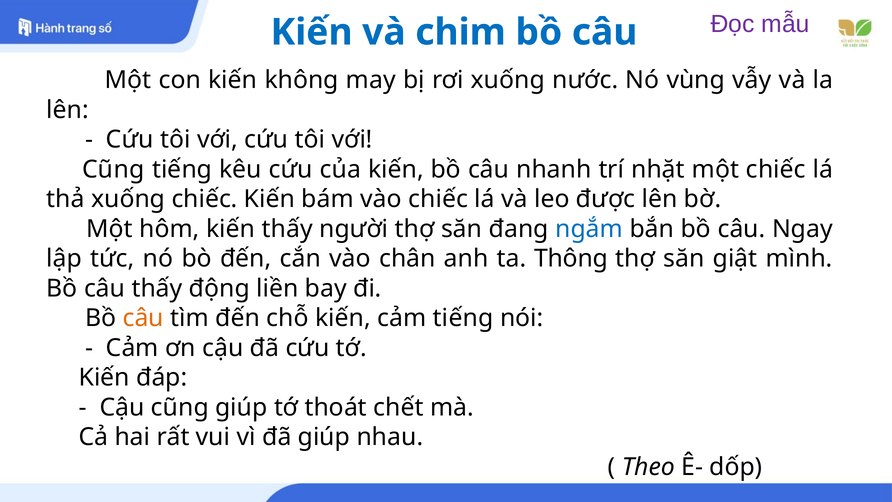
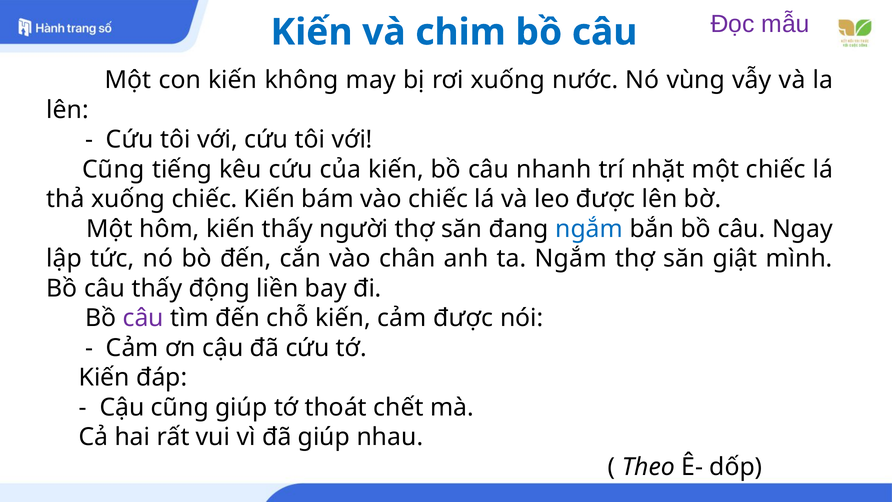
ta Thông: Thông -> Ngắm (571, 259)
câu colour: orange -> purple (143, 318)
cảm tiếng: tiếng -> được (463, 318)
